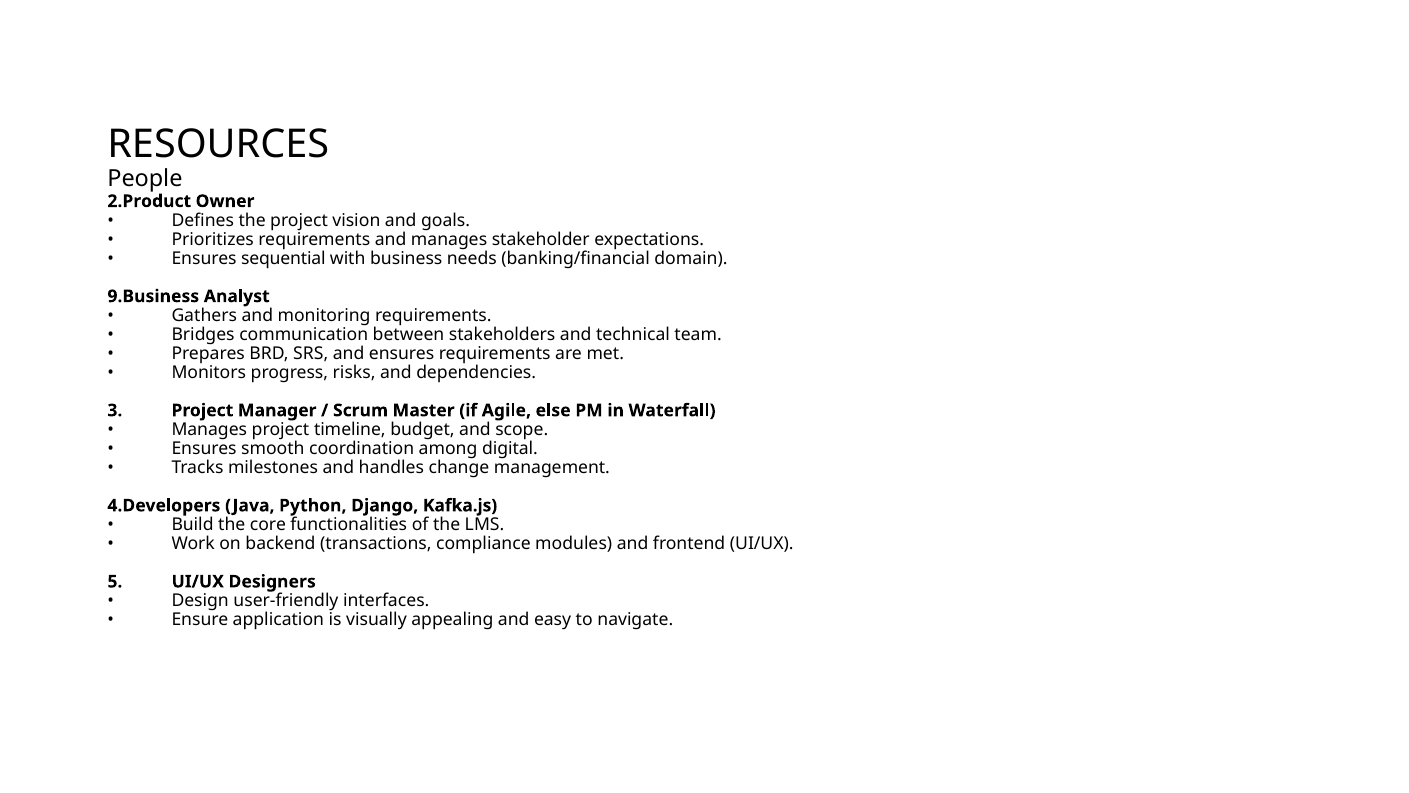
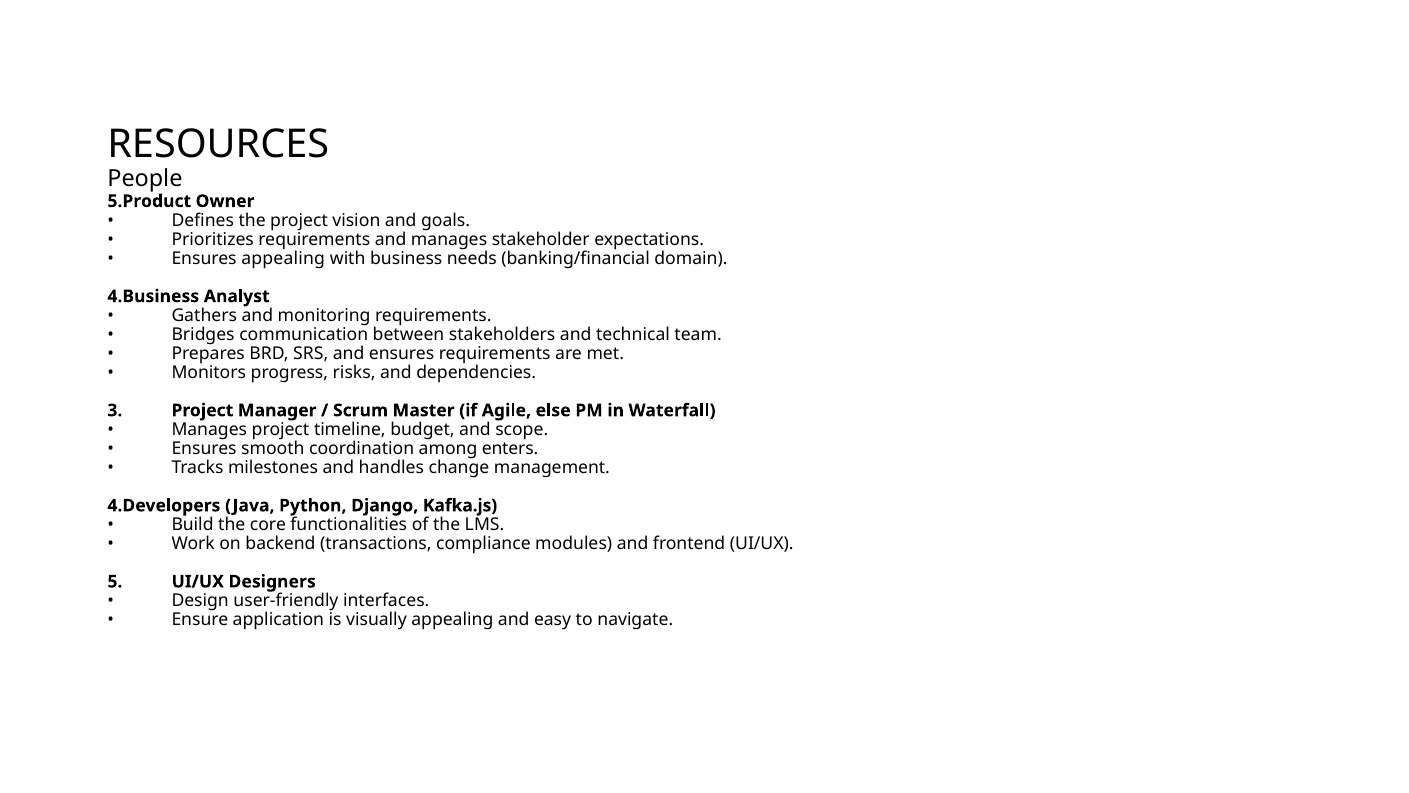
2.Product: 2.Product -> 5.Product (149, 201)
Ensures sequential: sequential -> appealing (283, 258)
9.Business: 9.Business -> 4.Business (153, 296)
digital: digital -> enters (510, 448)
